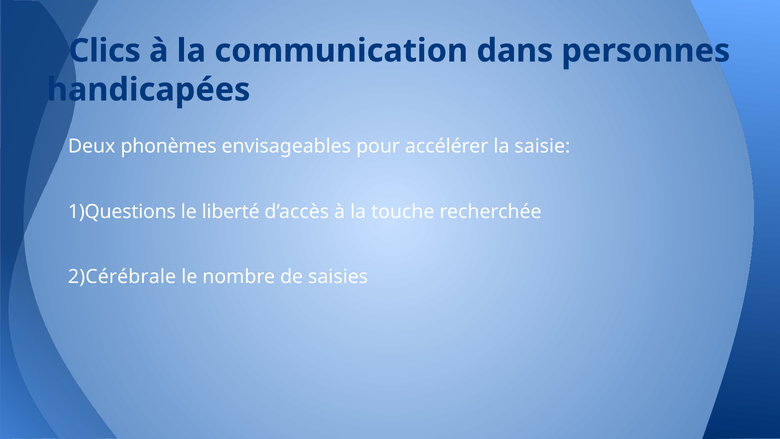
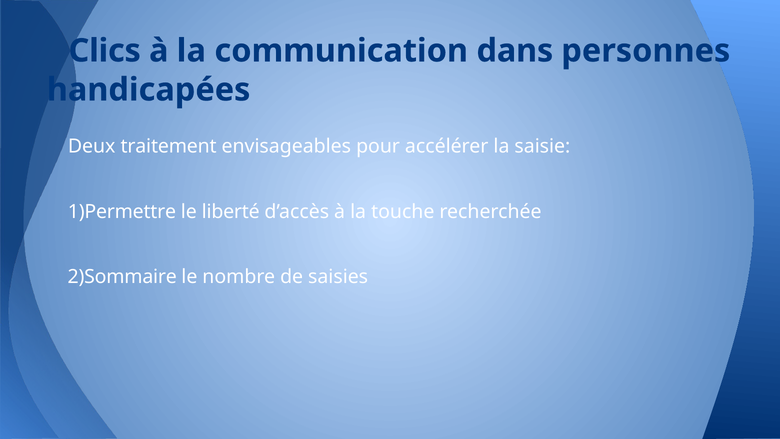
phonèmes: phonèmes -> traitement (169, 146)
1)Questions: 1)Questions -> 1)Permettre (122, 211)
2)Cérébrale: 2)Cérébrale -> 2)Sommaire (122, 276)
